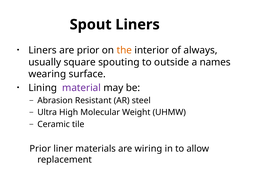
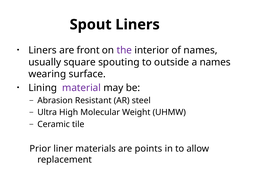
are prior: prior -> front (88, 50)
the colour: orange -> purple (124, 50)
of always: always -> names (201, 50)
wiring: wiring -> points (148, 149)
